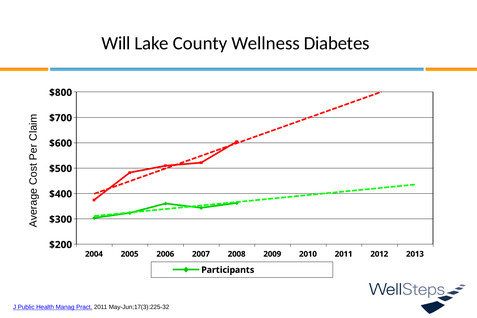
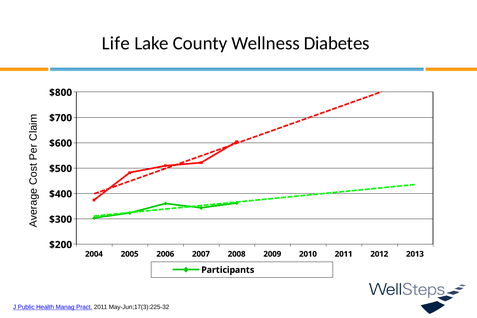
Will: Will -> Life (116, 43)
